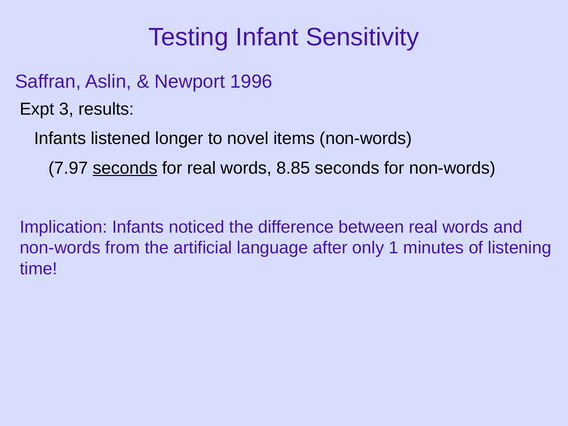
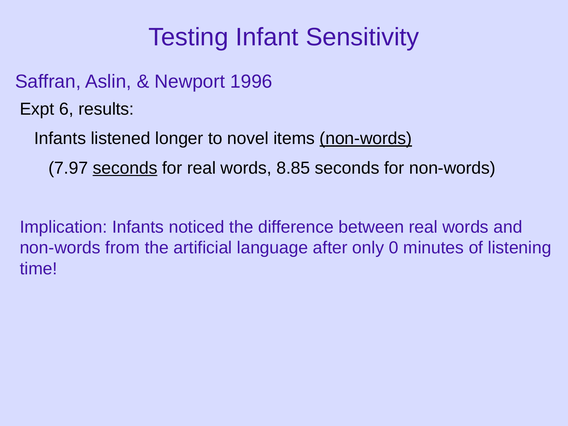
3: 3 -> 6 (66, 109)
non-words underline: none -> present (366, 139)
1: 1 -> 0 (394, 248)
